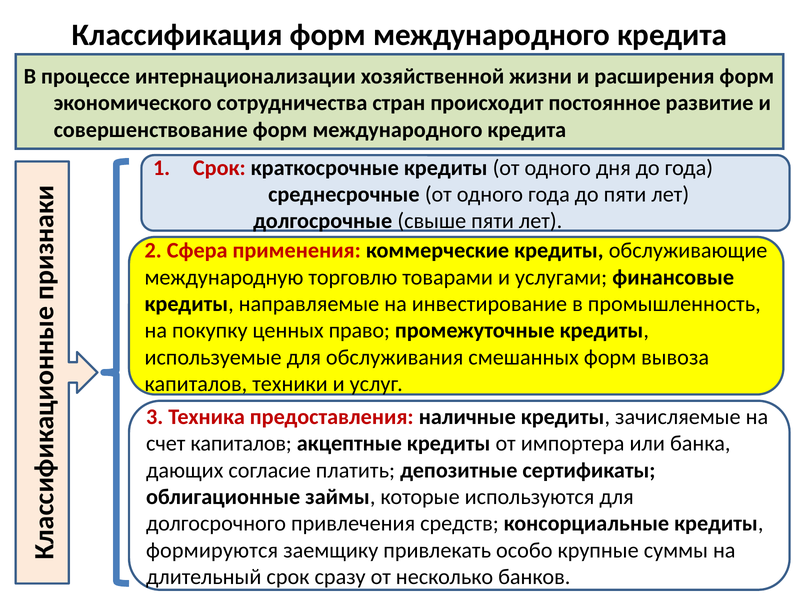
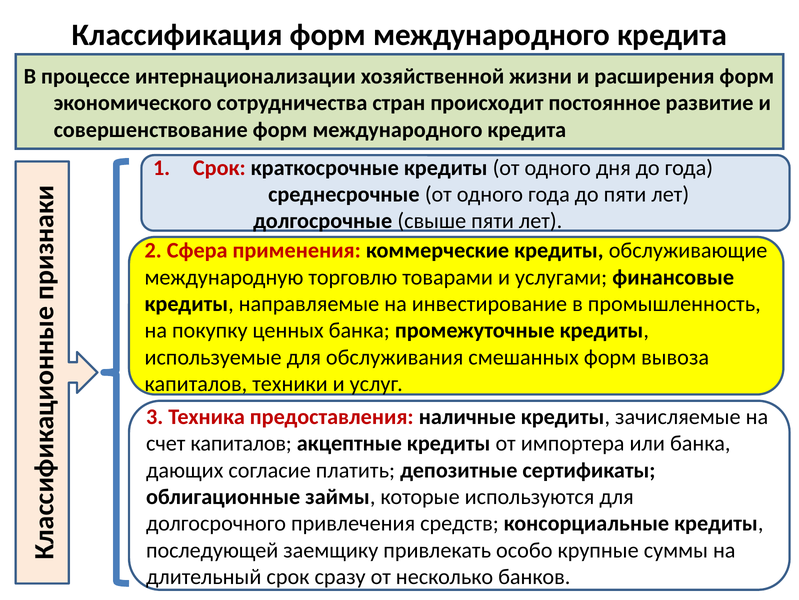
ценных право: право -> банка (359, 330)
формируются: формируются -> последующей (212, 550)
